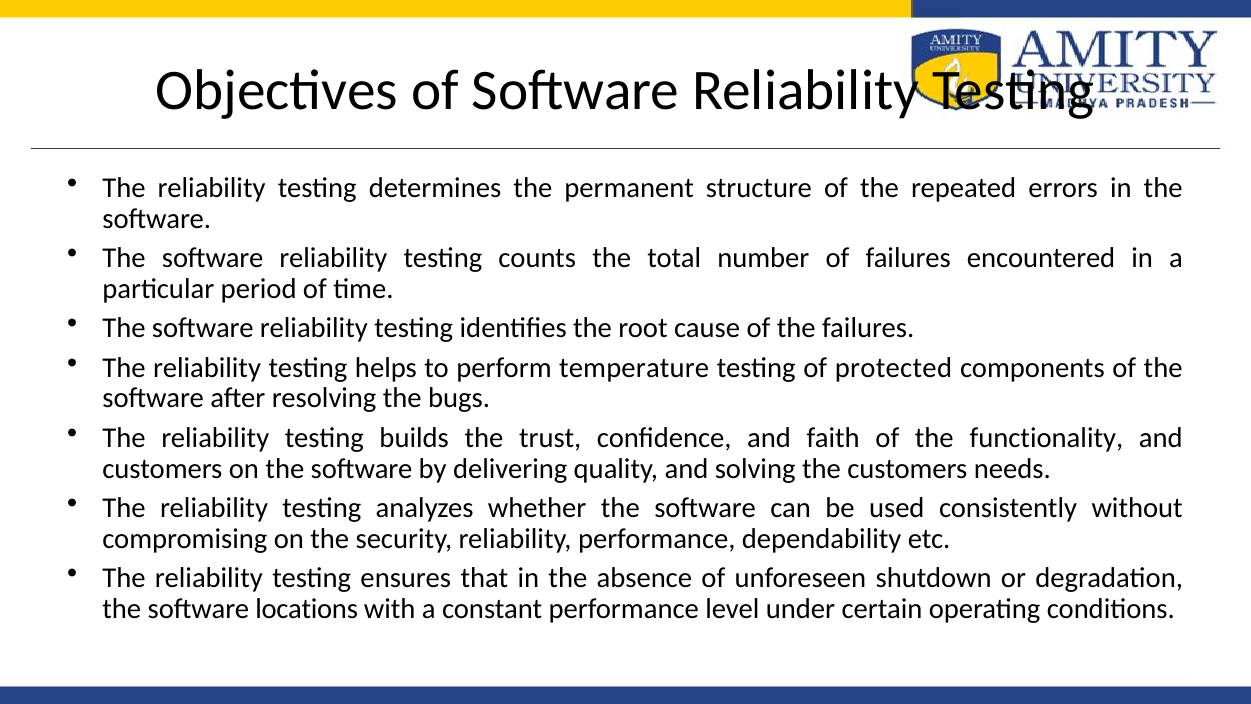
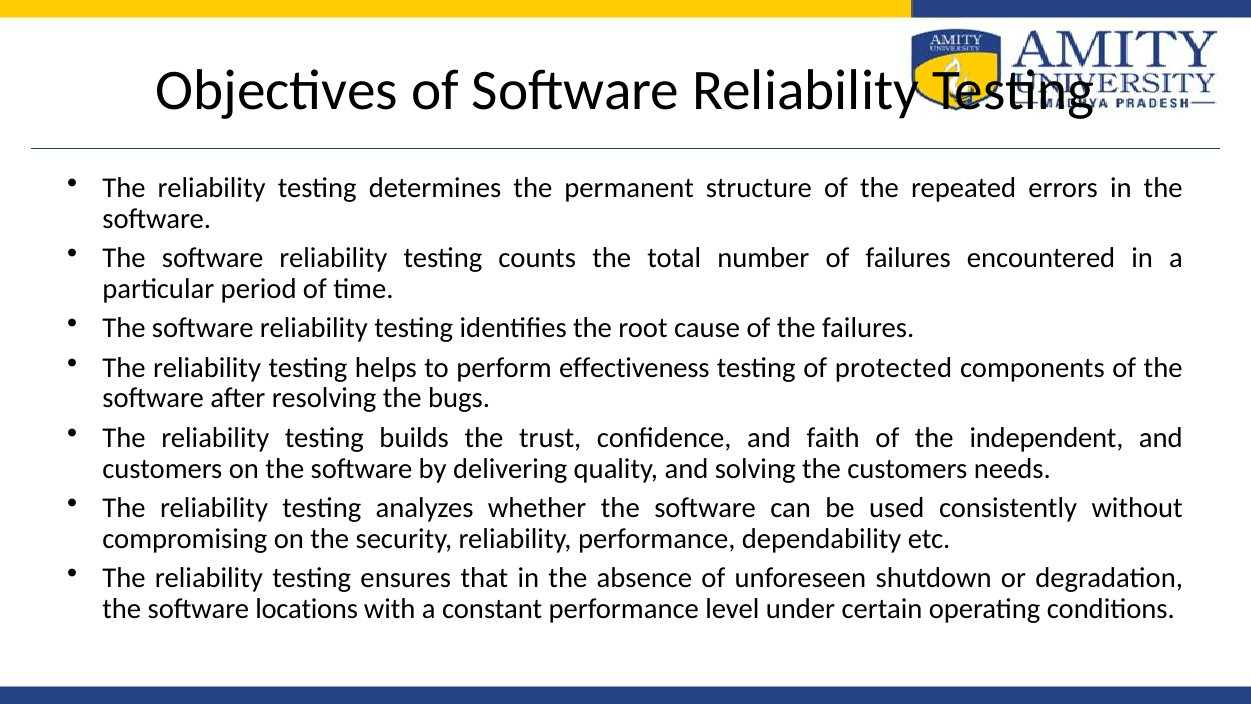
temperature: temperature -> effectiveness (634, 367)
functionality: functionality -> independent (1047, 437)
